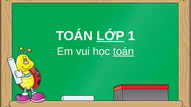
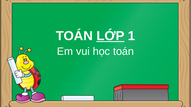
toán underline: present -> none (123, 52)
